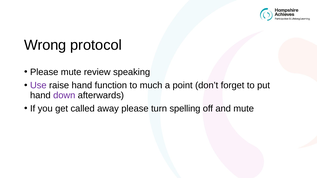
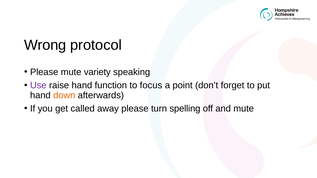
review: review -> variety (97, 72)
much: much -> focus (151, 85)
down colour: purple -> orange (64, 95)
